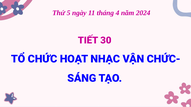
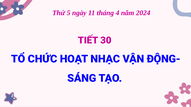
CHỨC-: CHỨC- -> ĐỘNG- (164, 59)
